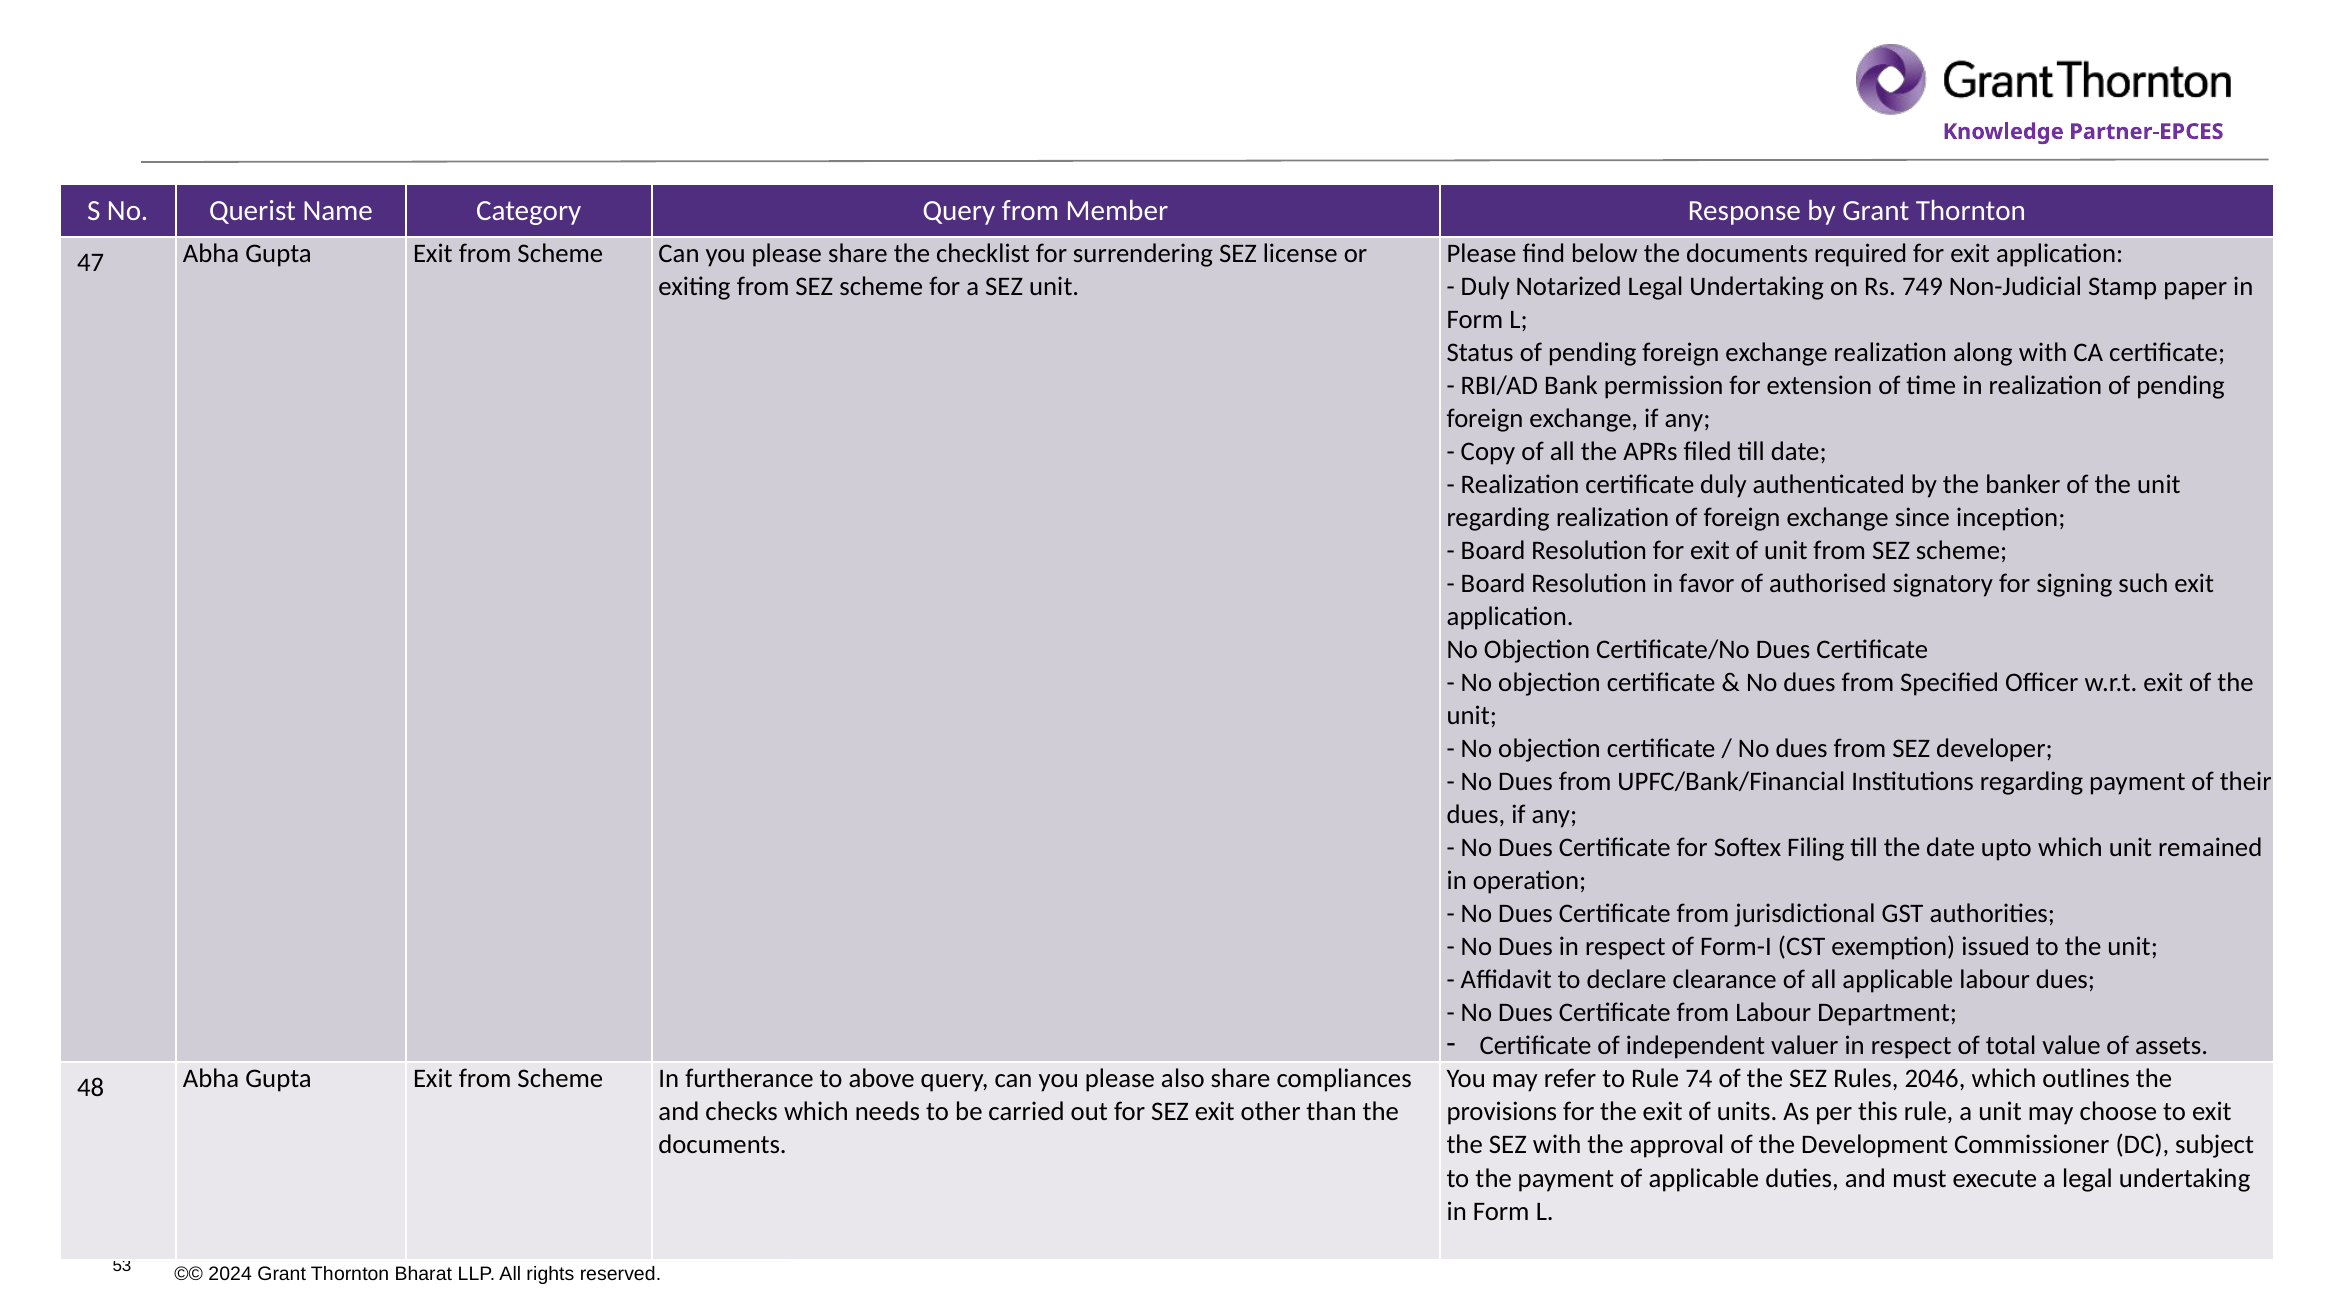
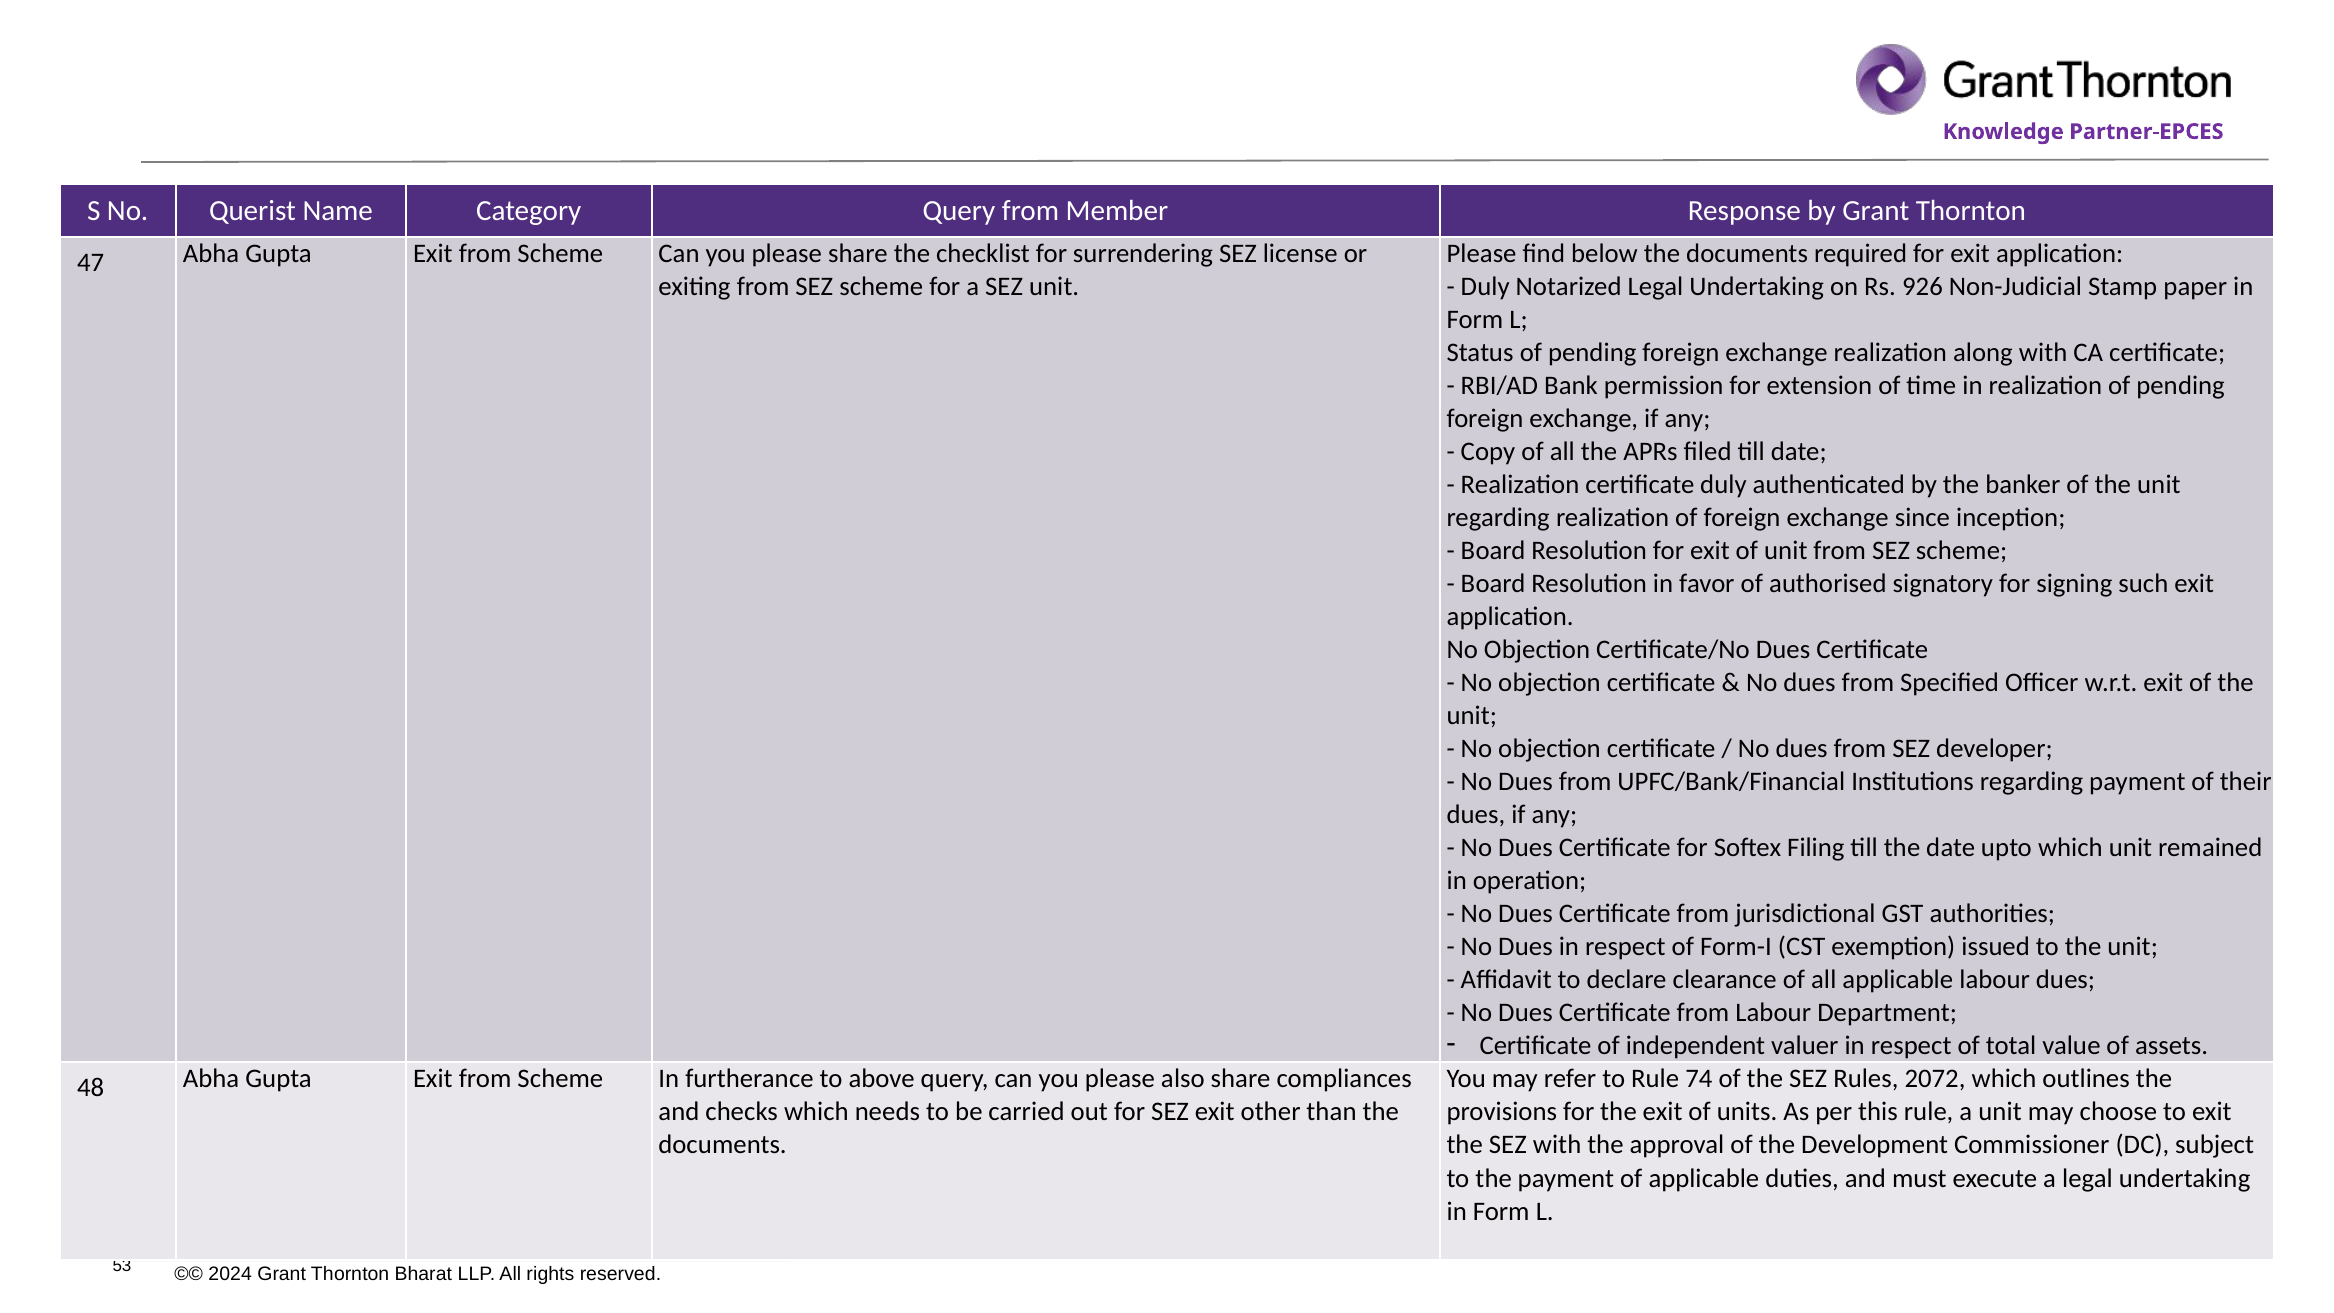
749: 749 -> 926 (1922, 287)
2046: 2046 -> 2072 (1935, 1079)
